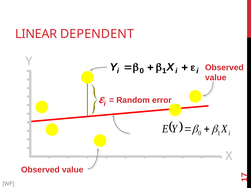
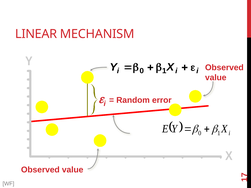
DEPENDENT: DEPENDENT -> MECHANISM (97, 34)
